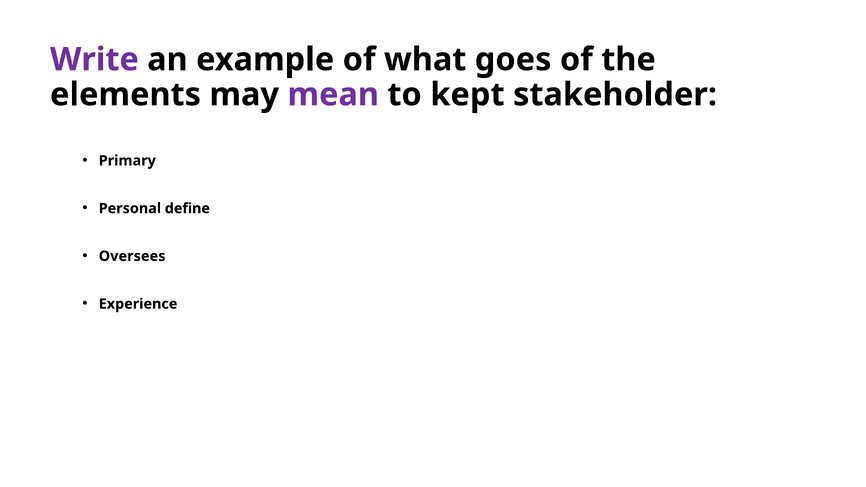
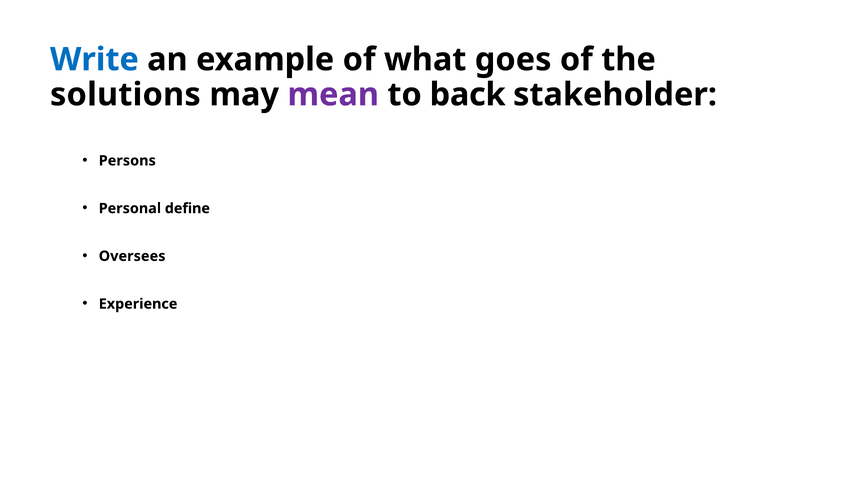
Write colour: purple -> blue (94, 60)
elements: elements -> solutions (125, 95)
kept: kept -> back (468, 95)
Primary: Primary -> Persons (127, 161)
